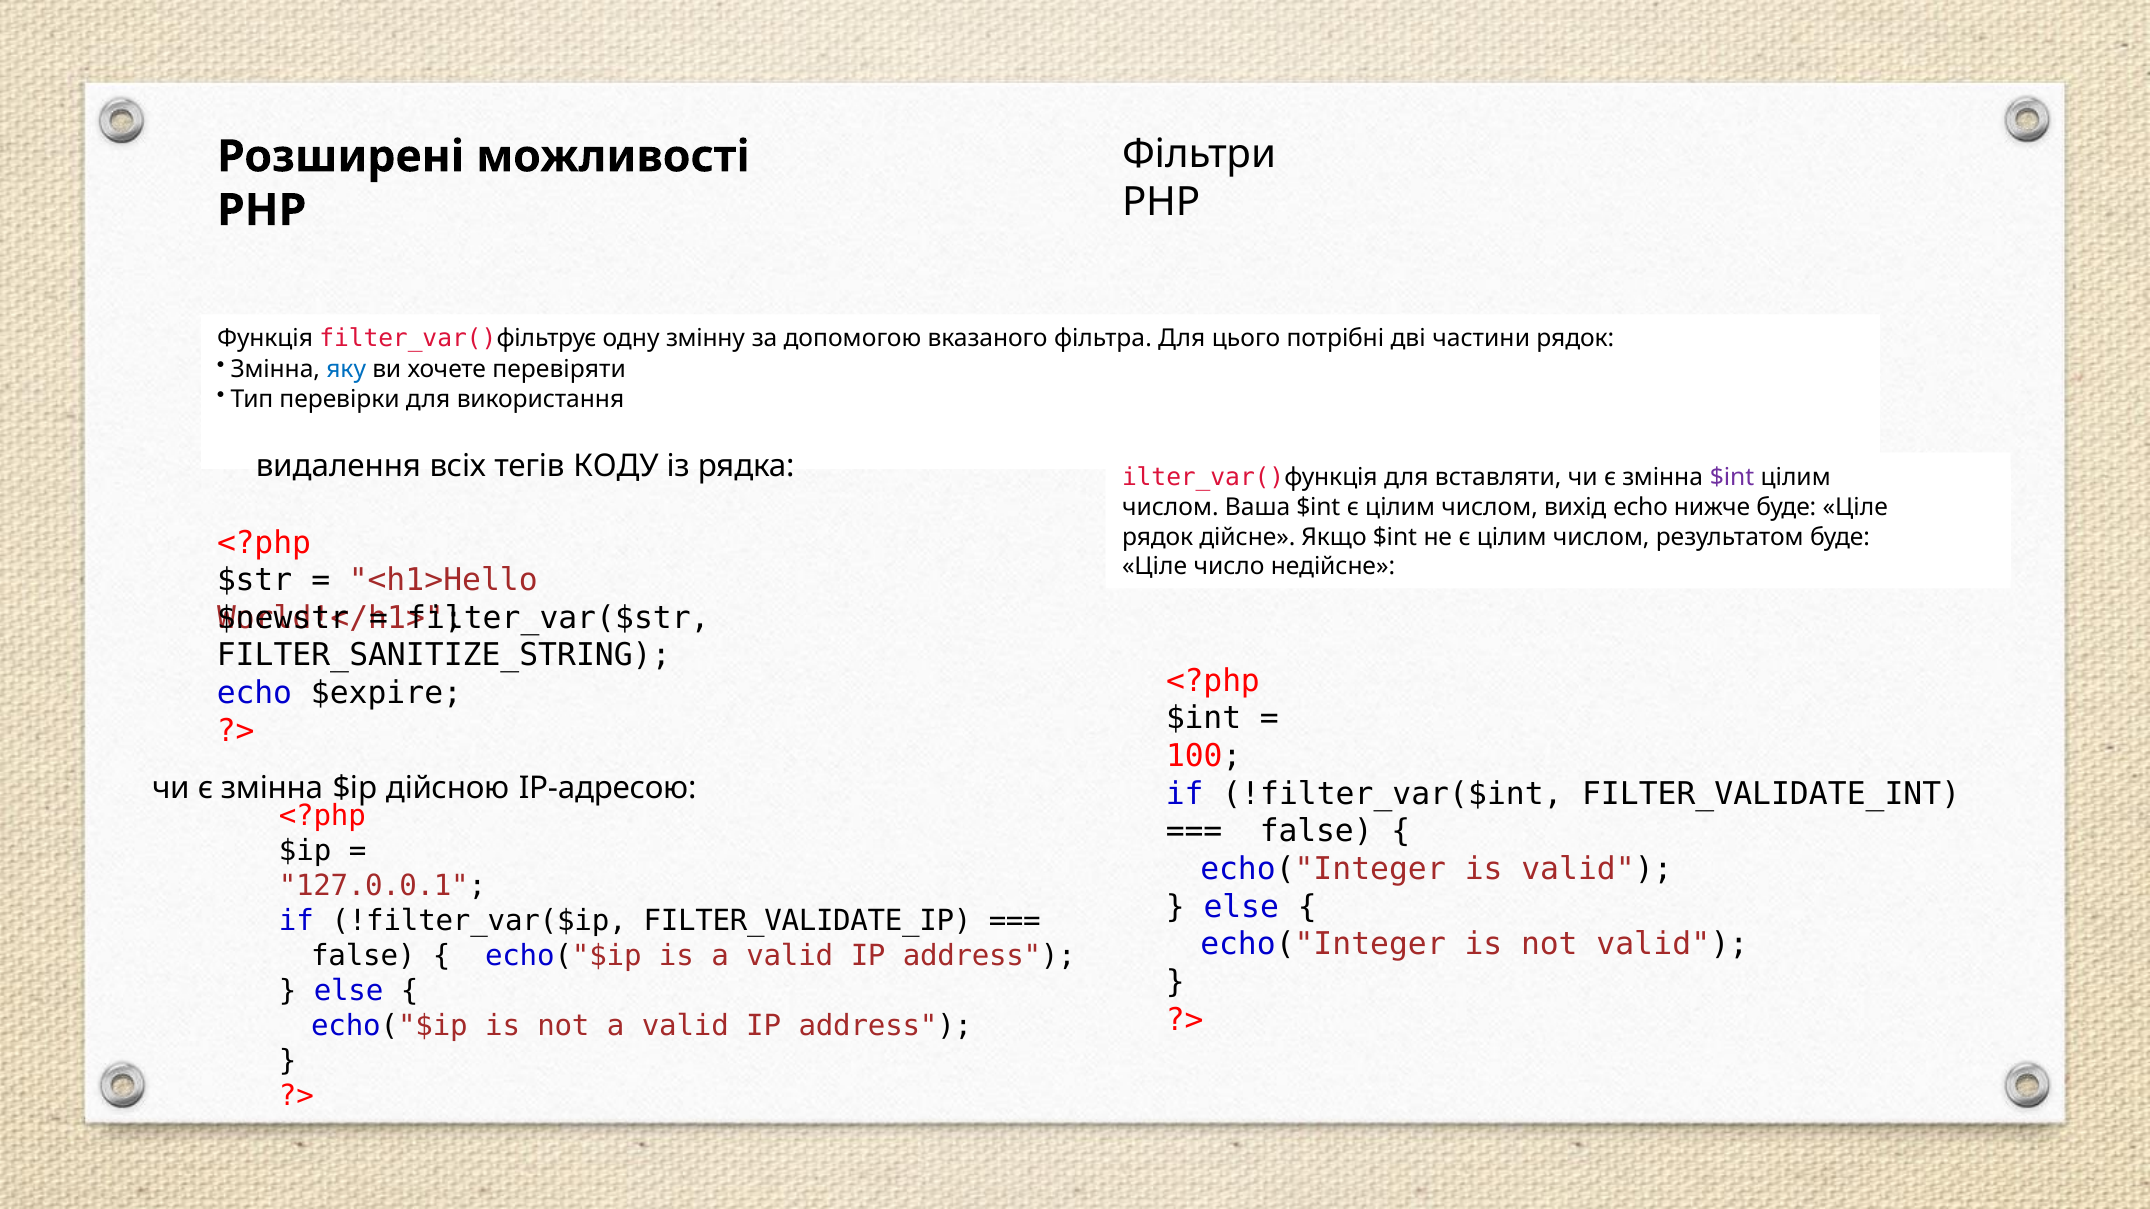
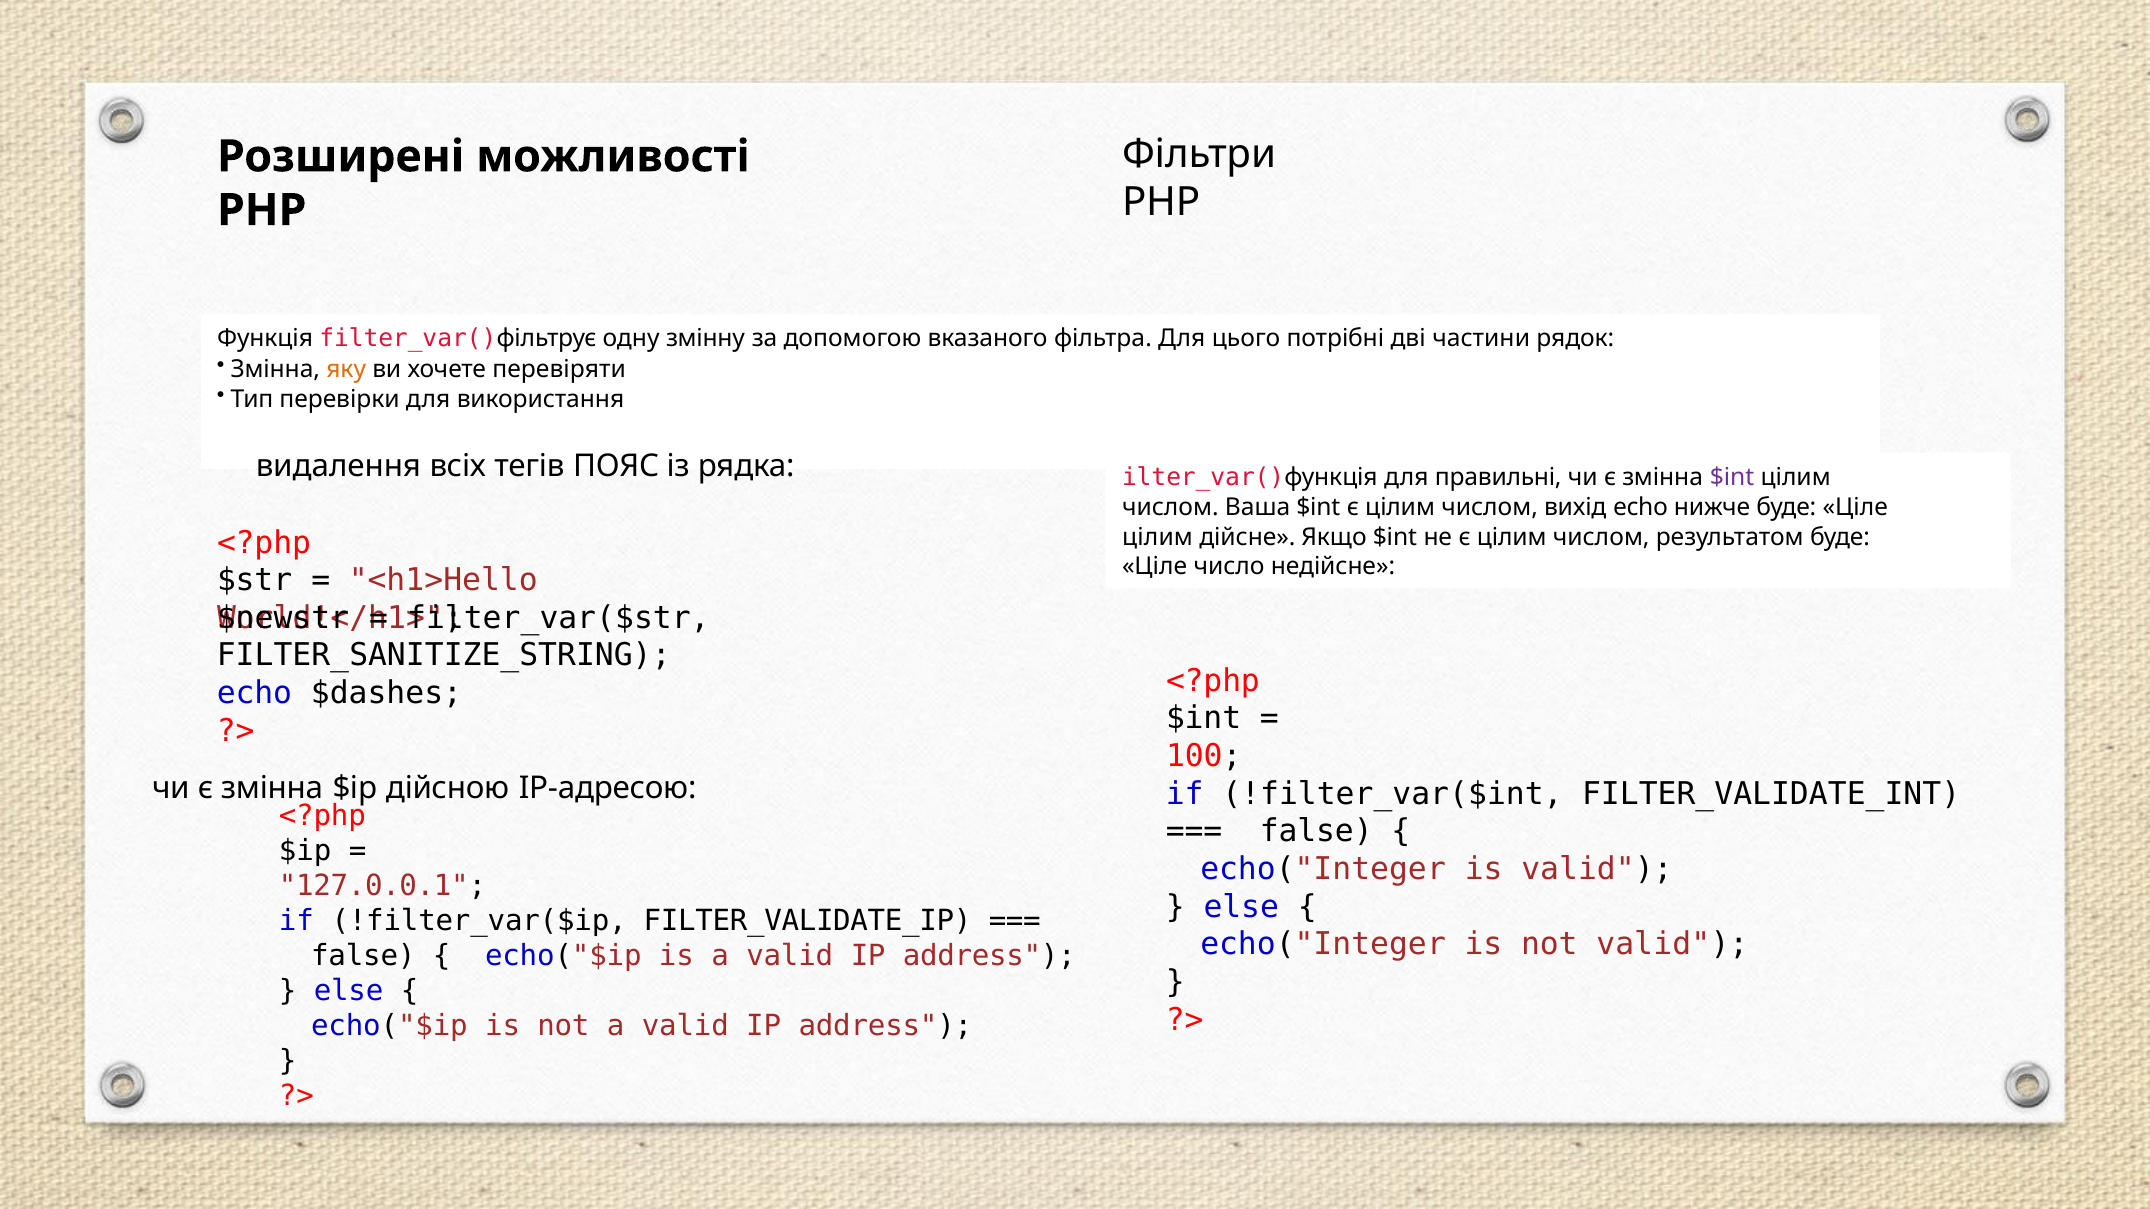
яку colour: blue -> orange (346, 369)
КОДУ: КОДУ -> ПОЯС (616, 466)
вставляти: вставляти -> правильні (1498, 477)
рядок: рядок -> цілим (1157, 537)
$expire: $expire -> $dashes (386, 693)
